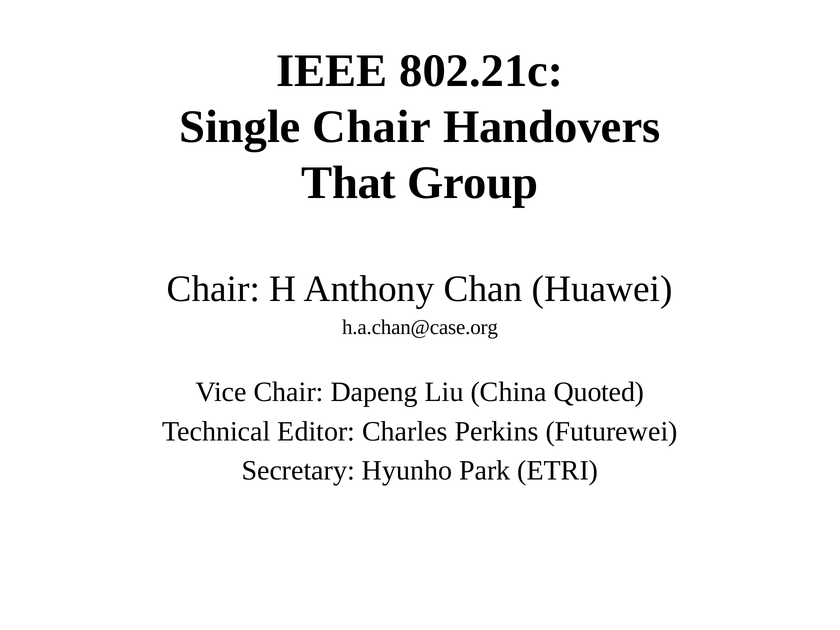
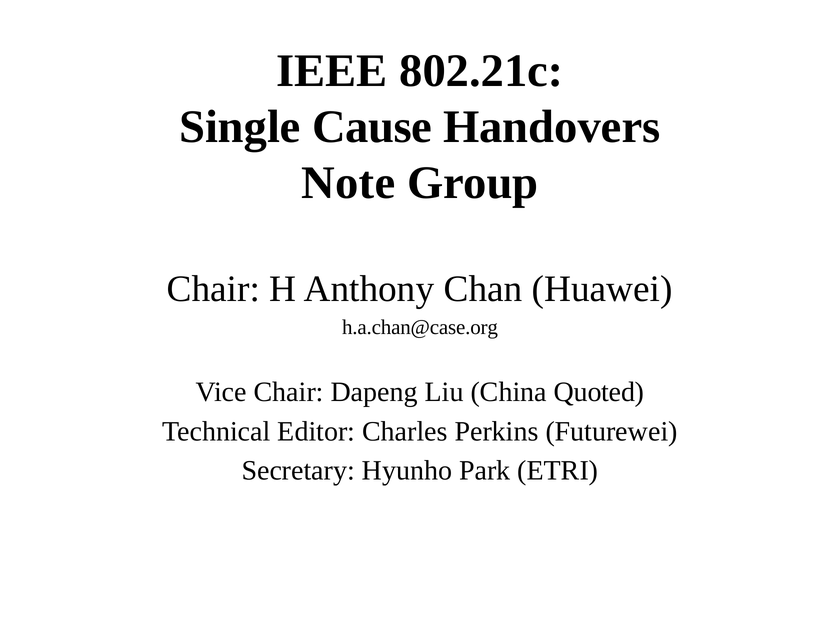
Single Chair: Chair -> Cause (372, 127)
That: That -> Note (348, 183)
